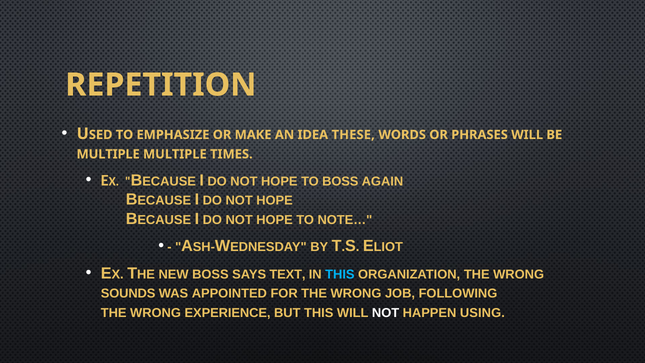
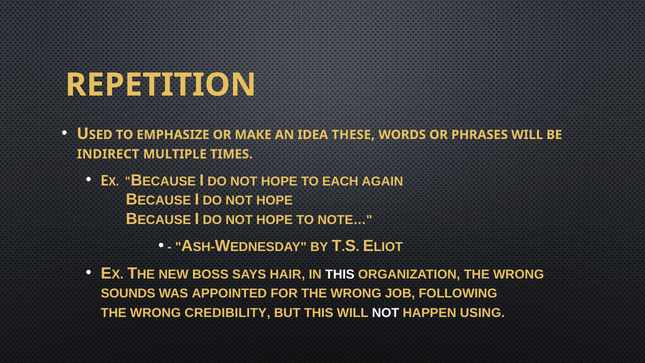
MULTIPLE: MULTIPLE -> INDIRECT (108, 154)
TO BOSS: BOSS -> EACH (340, 181)
TEXT: TEXT -> HAIR (287, 274)
THIS colour: light blue -> white (340, 274)
EXPERIENCE: EXPERIENCE -> CREDIBILITY (227, 313)
